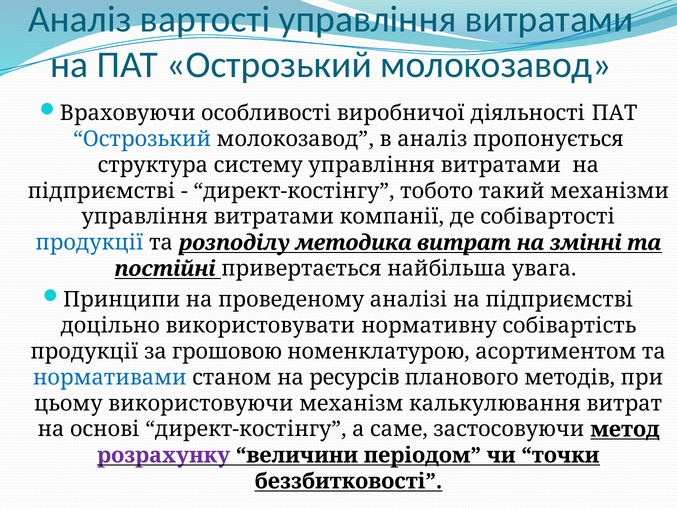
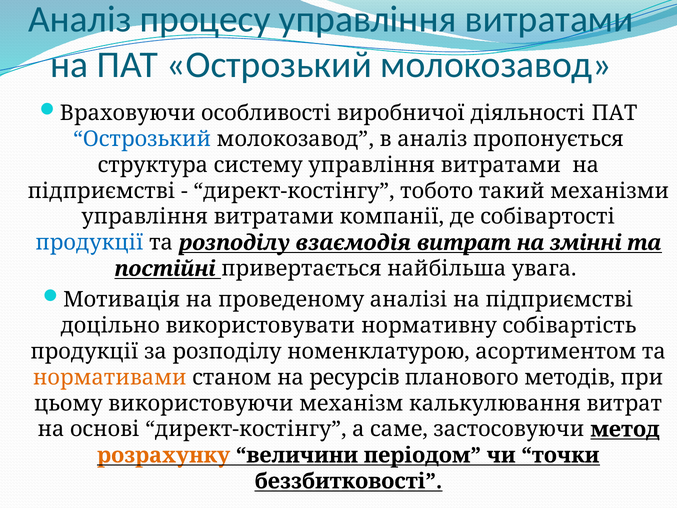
вартості: вартості -> процесу (205, 20)
методика: методика -> взаємодія (353, 243)
Принципи: Принципи -> Мотивація (122, 299)
за грошовою: грошовою -> розподілу (227, 351)
нормативами colour: blue -> orange (110, 377)
розрахунку colour: purple -> orange (164, 455)
